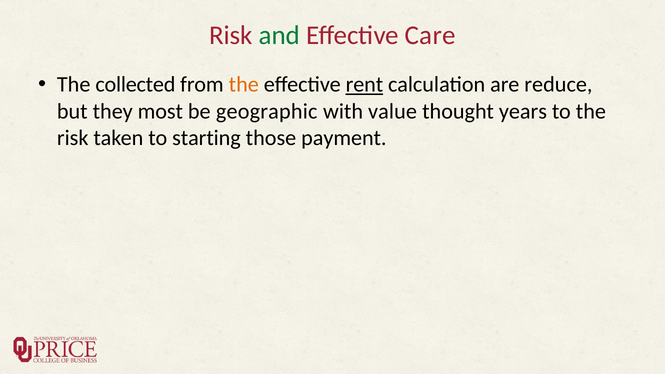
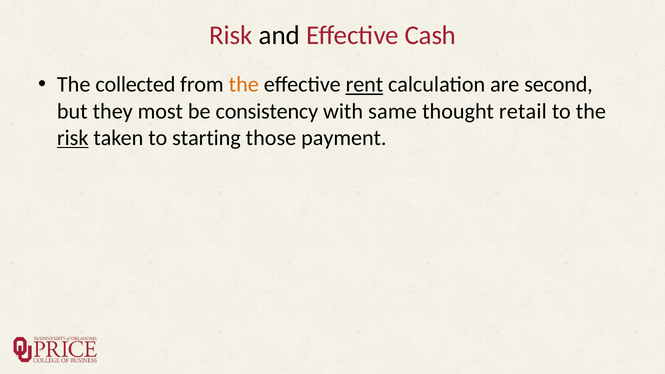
and colour: green -> black (279, 36)
Care: Care -> Cash (430, 36)
reduce: reduce -> second (559, 85)
geographic: geographic -> consistency (267, 111)
value: value -> same (392, 111)
years: years -> retail (523, 111)
risk underline: none -> present (73, 138)
